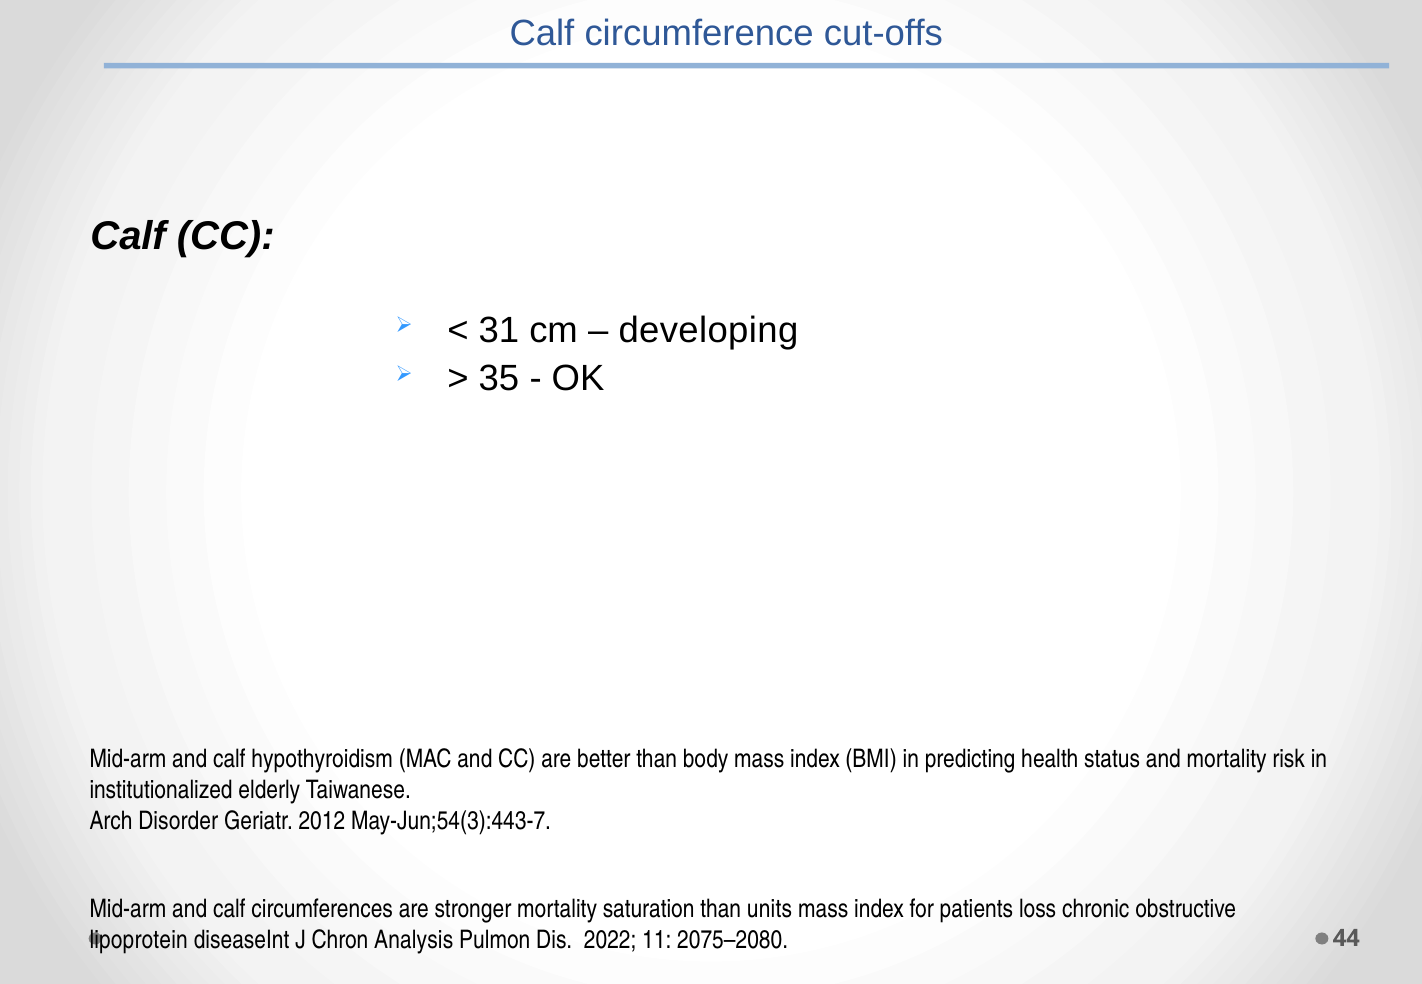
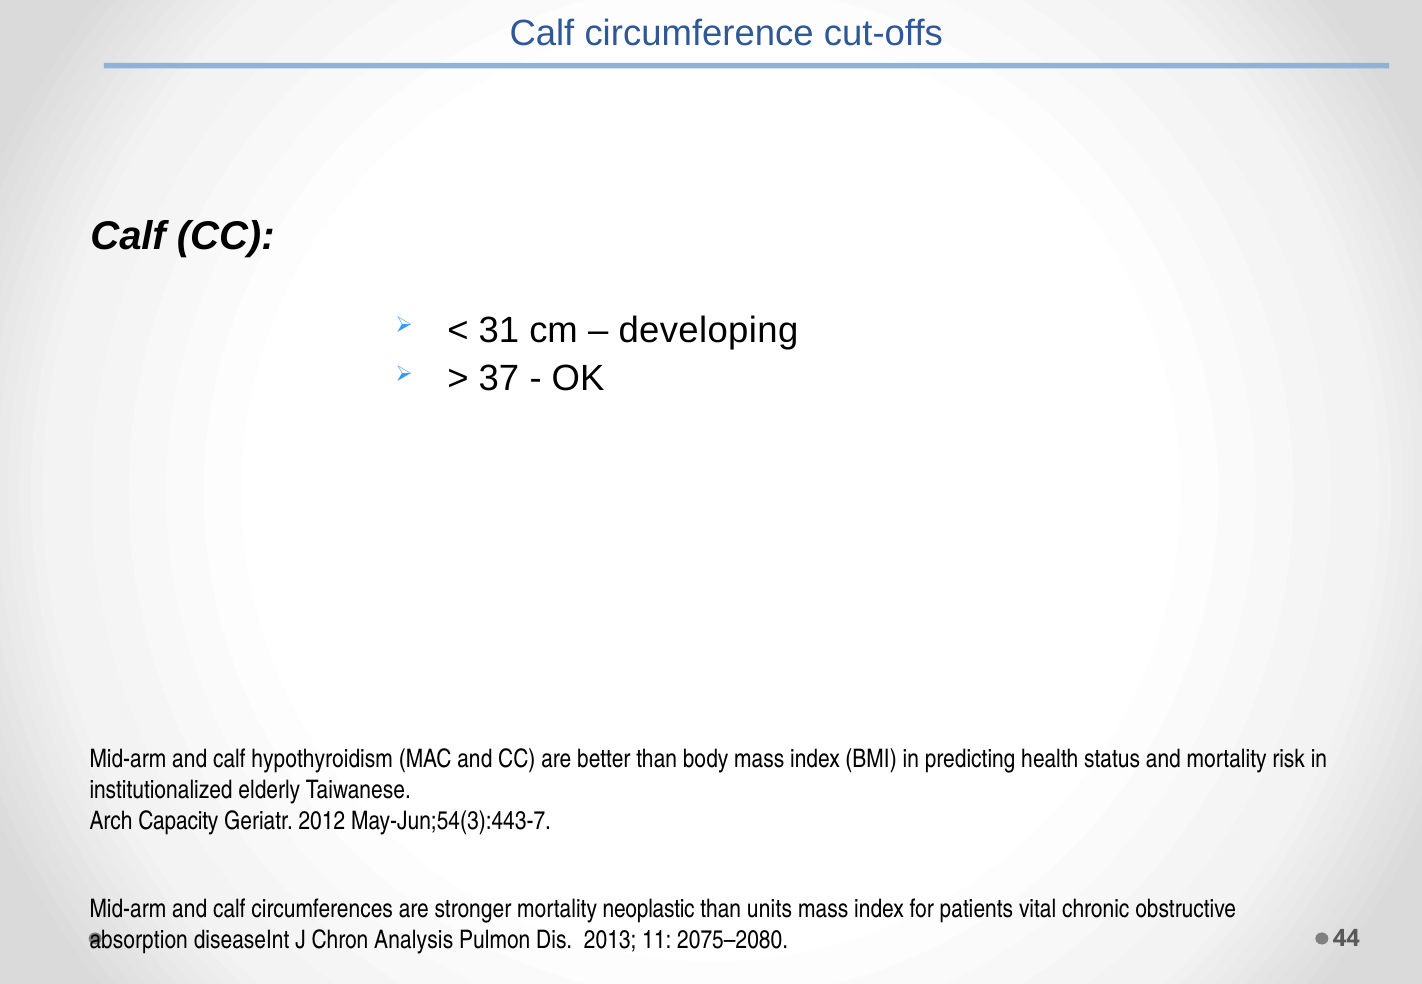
35: 35 -> 37 (499, 379)
Disorder: Disorder -> Capacity (178, 821)
saturation: saturation -> neoplastic (649, 910)
loss: loss -> vital (1038, 910)
lipoprotein: lipoprotein -> absorption (139, 940)
2022: 2022 -> 2013 (610, 940)
